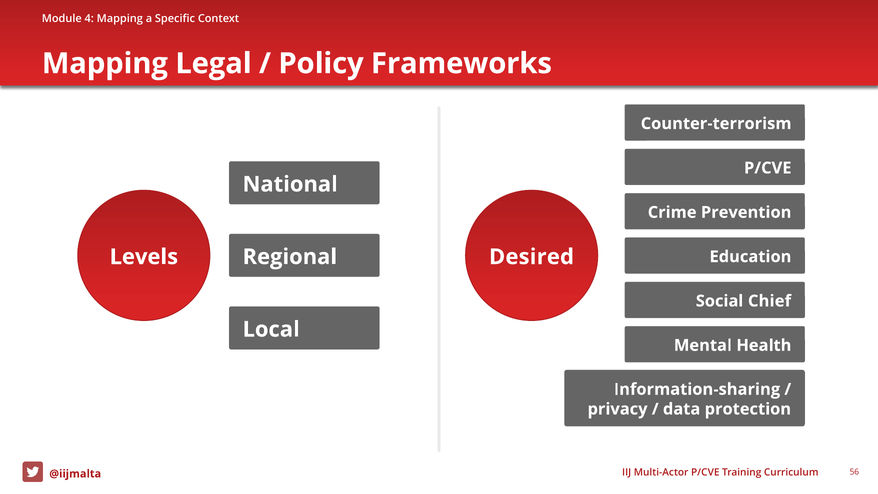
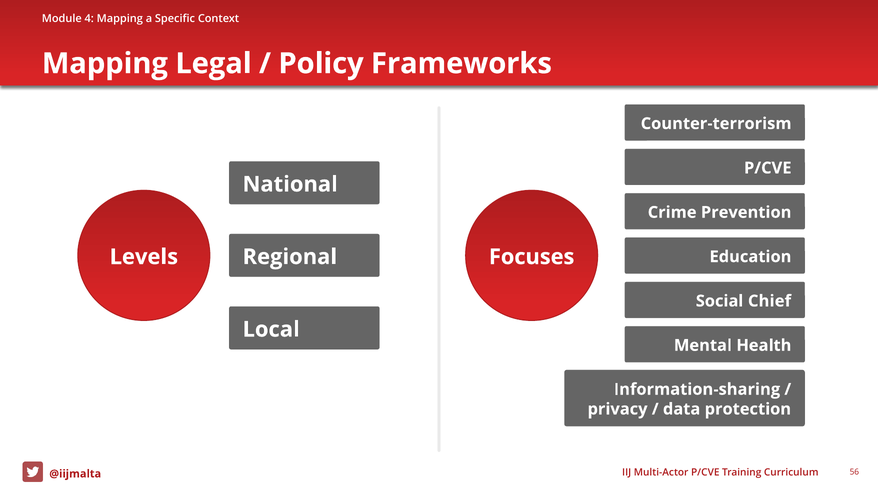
Desired: Desired -> Focuses (532, 257)
